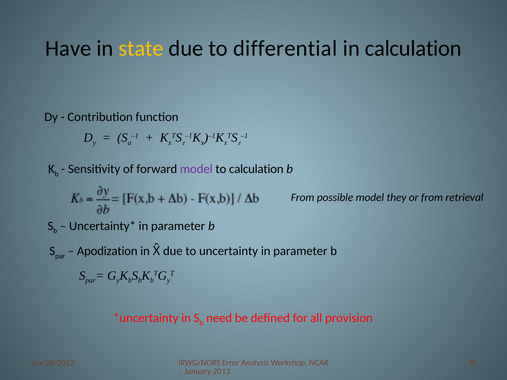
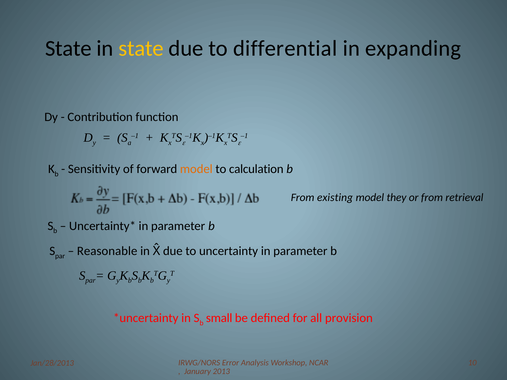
Have: Have -> State (68, 48)
in calculation: calculation -> expanding (413, 48)
model colour: purple -> orange (196, 169)
possible: possible -> existing (335, 198)
Apodization: Apodization -> Reasonable (107, 251)
need: need -> small (219, 318)
